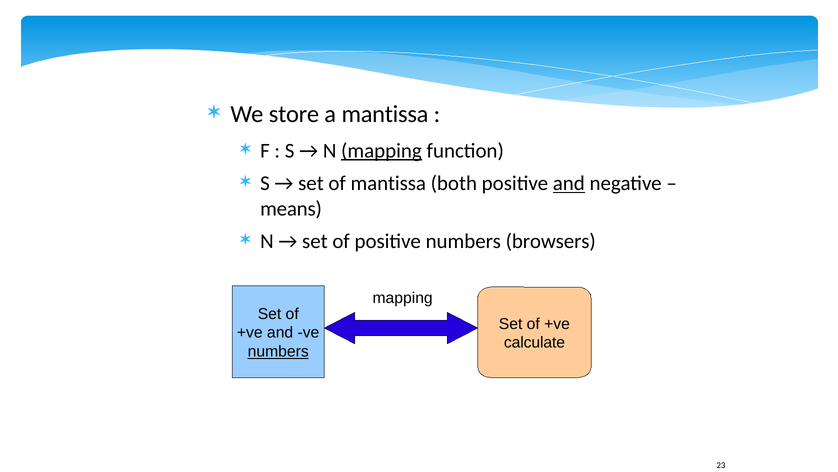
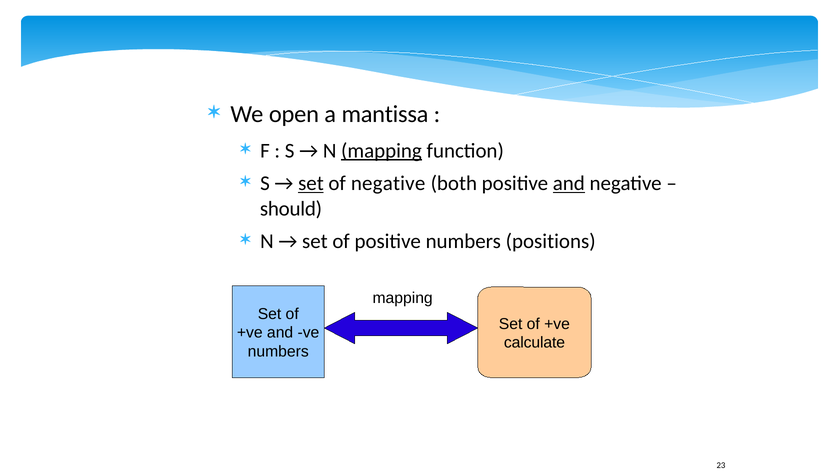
store: store -> open (294, 114)
set underline: none -> present (311, 183)
of mantissa: mantissa -> negative (388, 183)
means: means -> should (291, 208)
browsers: browsers -> positions (551, 241)
numbers underline: present -> none (278, 351)
